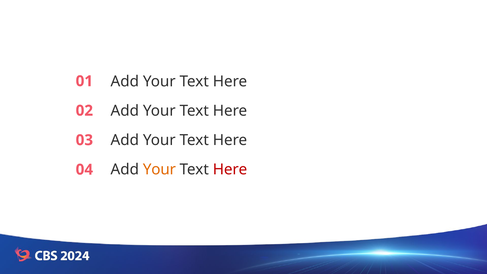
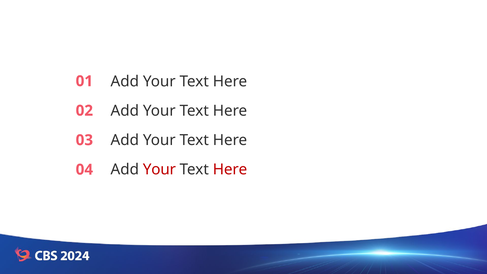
Your colour: orange -> red (159, 169)
